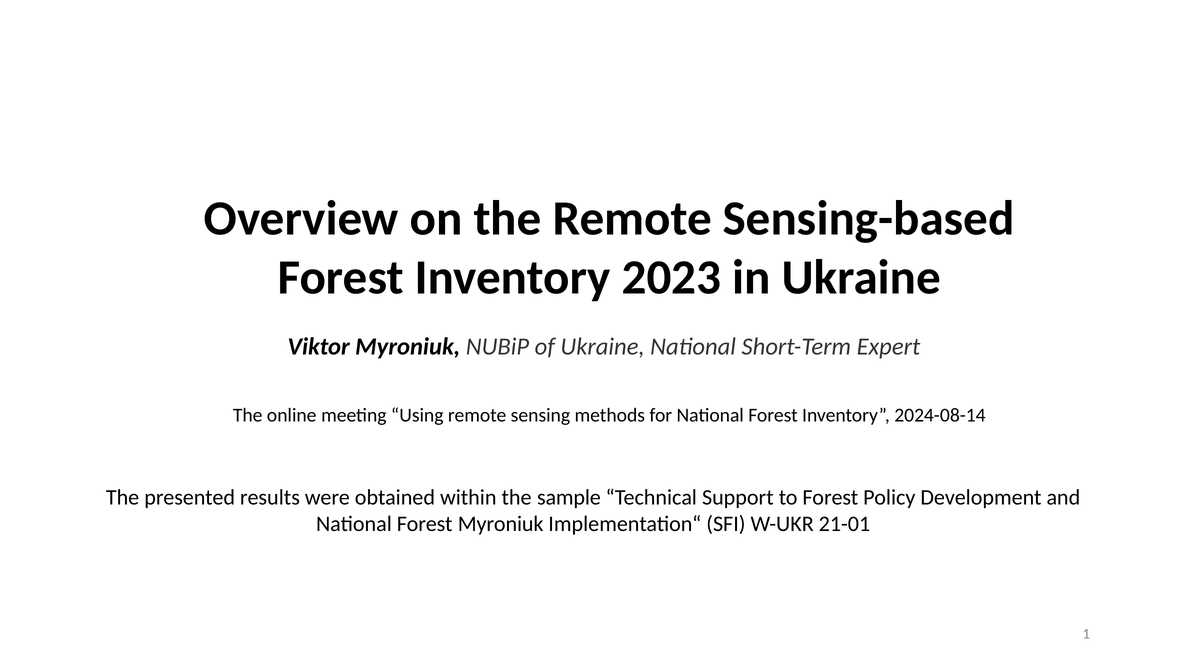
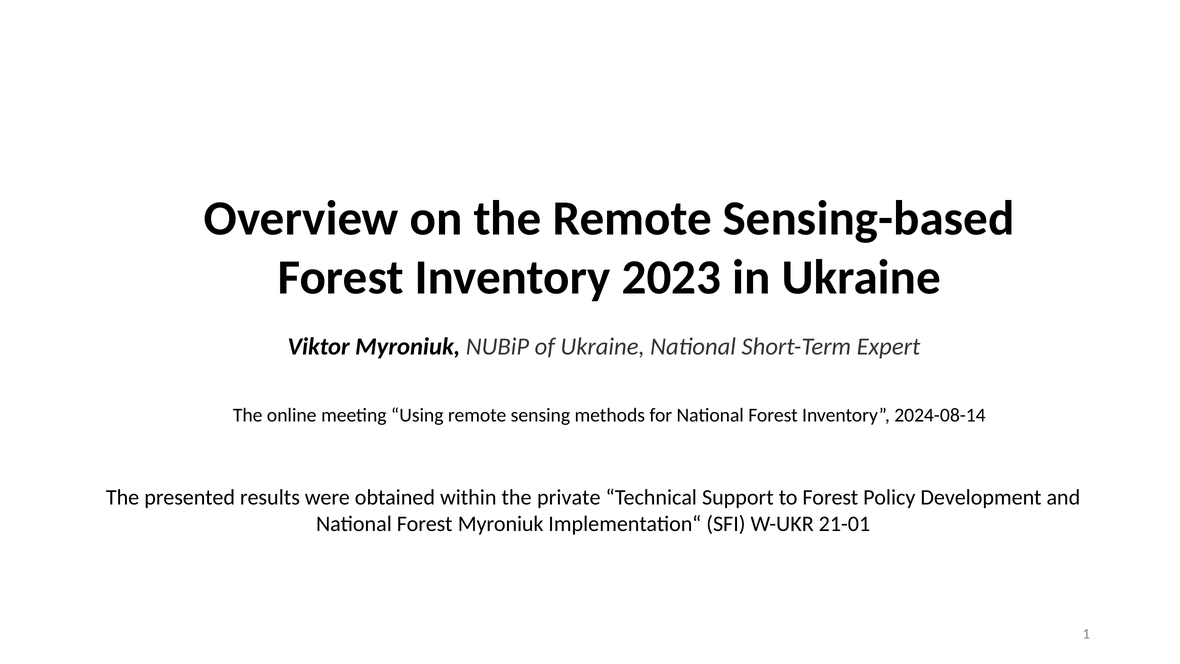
sample: sample -> private (569, 497)
